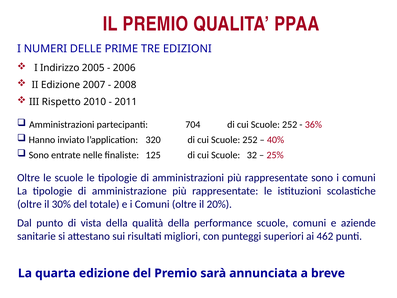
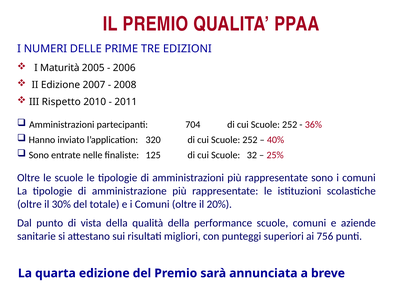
Indirizzo: Indirizzo -> Maturità (60, 68)
462: 462 -> 756 (325, 236)
